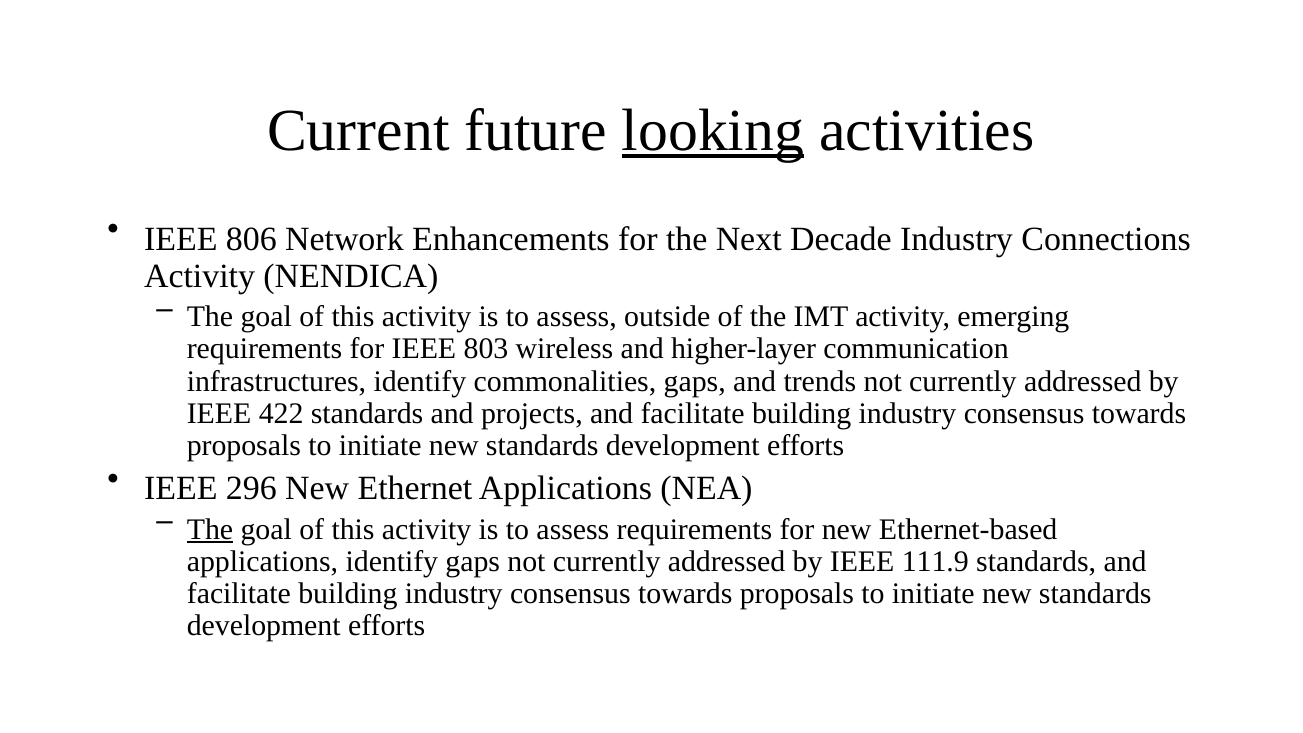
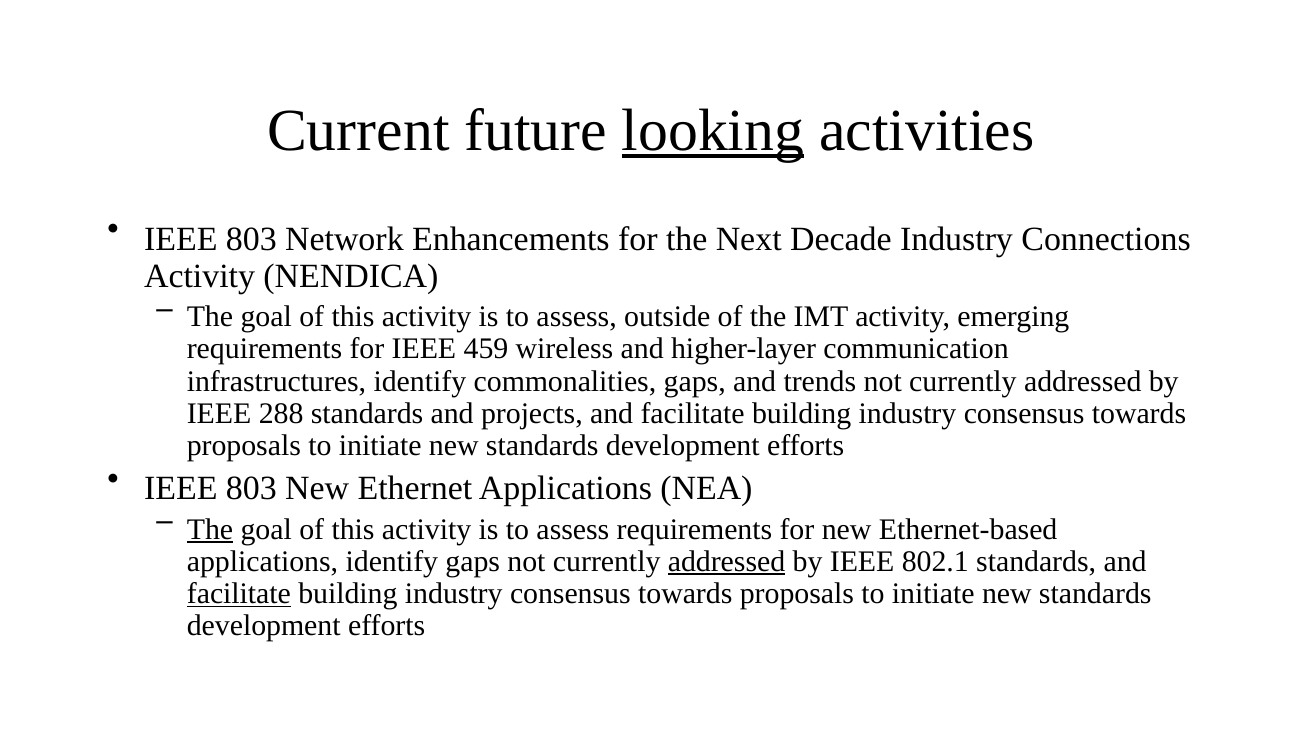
806: 806 -> 803 (251, 239)
803: 803 -> 459 (486, 349)
422: 422 -> 288 (281, 413)
296: 296 -> 803 (251, 488)
addressed underline: none -> present (727, 561)
111.9: 111.9 -> 802.1 (935, 561)
facilitate underline: none -> present (239, 594)
